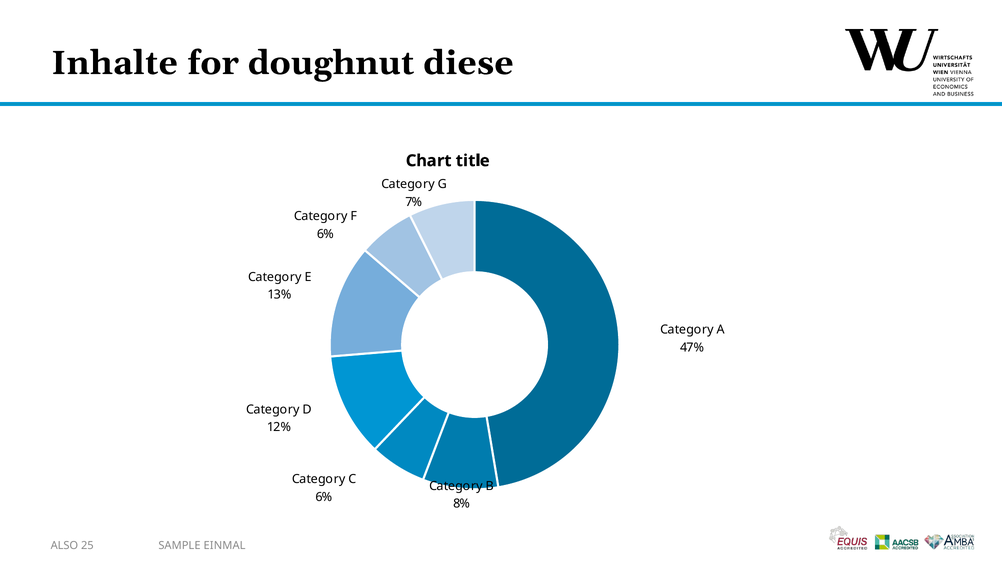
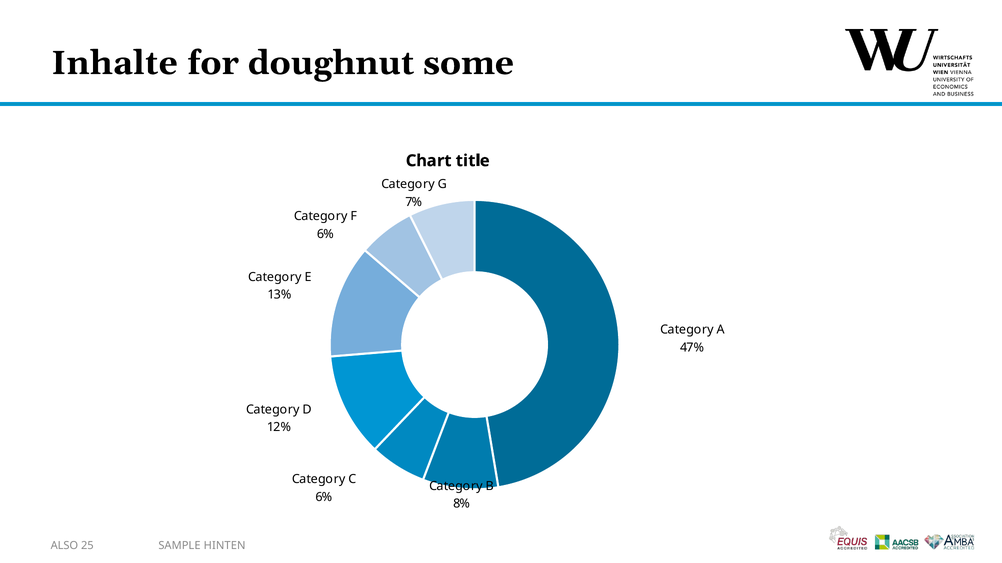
diese: diese -> some (468, 63)
EINMAL: EINMAL -> HINTEN (225, 546)
